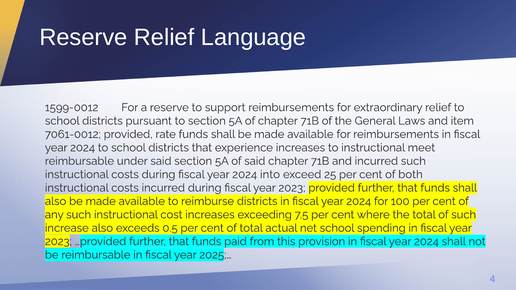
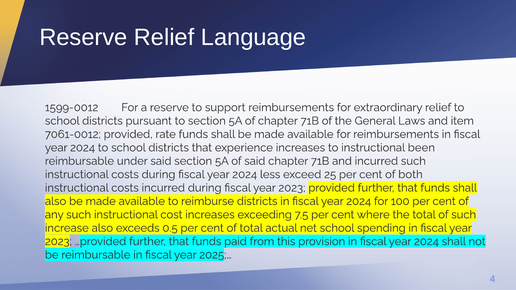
meet: meet -> been (421, 148)
into: into -> less (270, 175)
